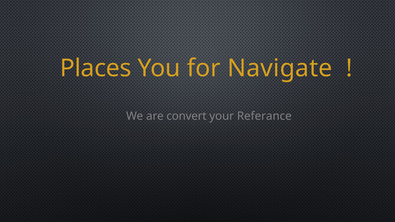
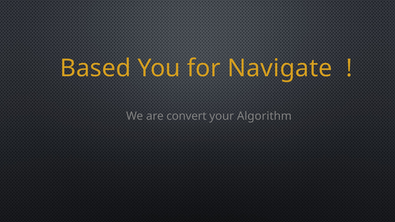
Places: Places -> Based (95, 68)
Referance: Referance -> Algorithm (264, 116)
